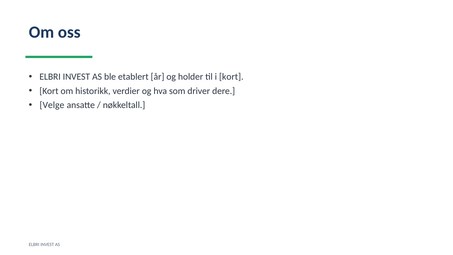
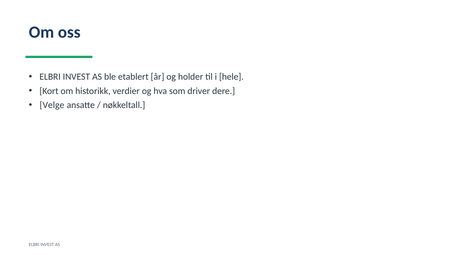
i kort: kort -> hele (231, 77)
